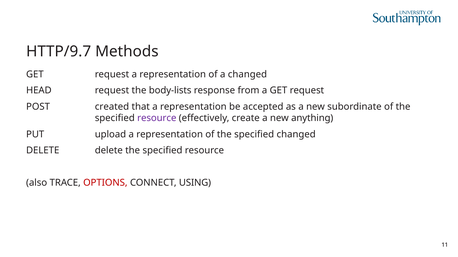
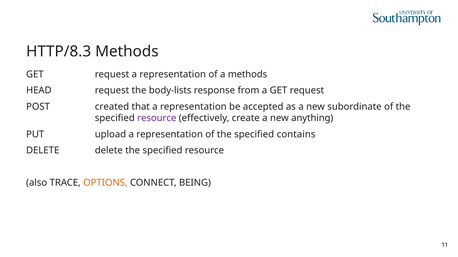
HTTP/9.7: HTTP/9.7 -> HTTP/8.3 (59, 51)
a changed: changed -> methods (248, 74)
specified changed: changed -> contains (296, 135)
OPTIONS colour: red -> orange (105, 183)
USING: USING -> BEING (195, 183)
